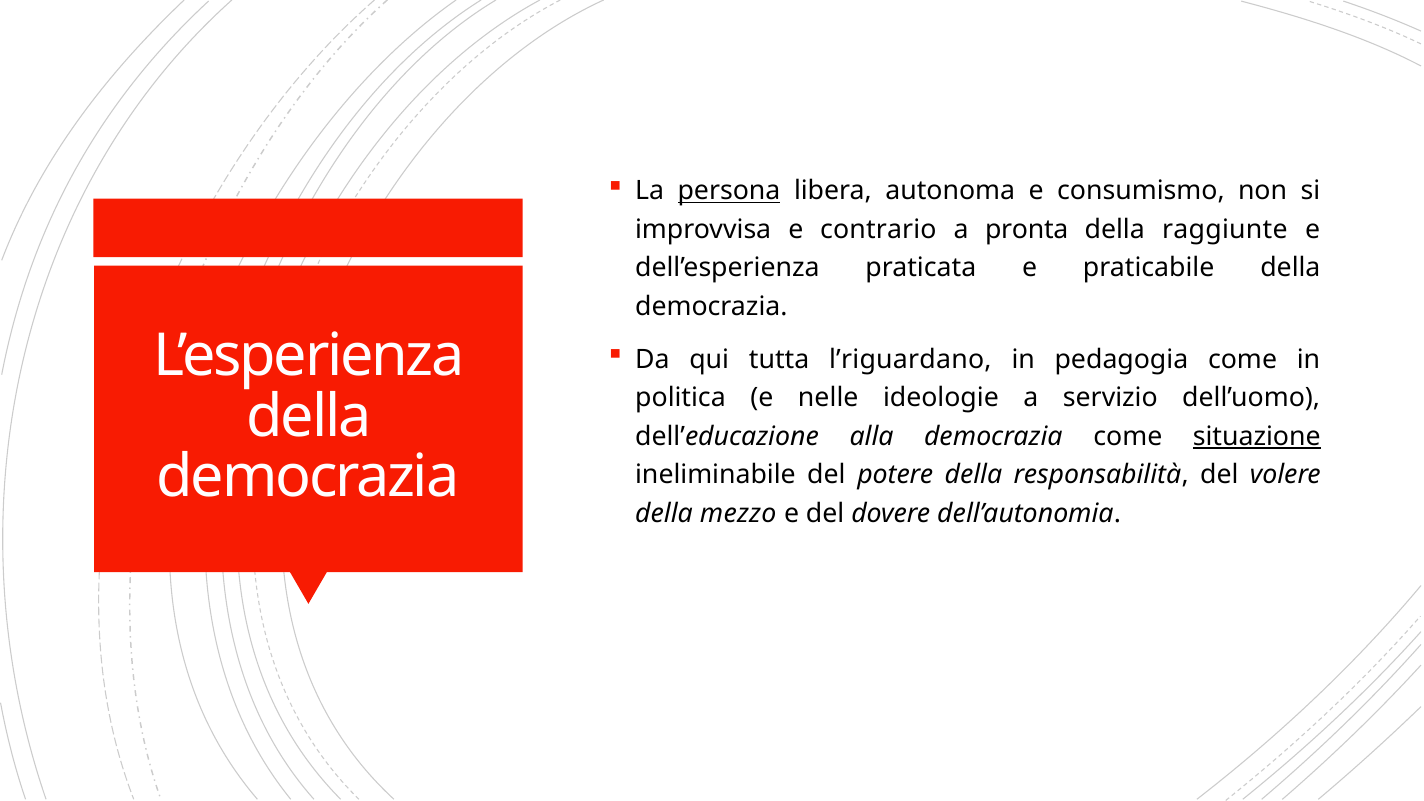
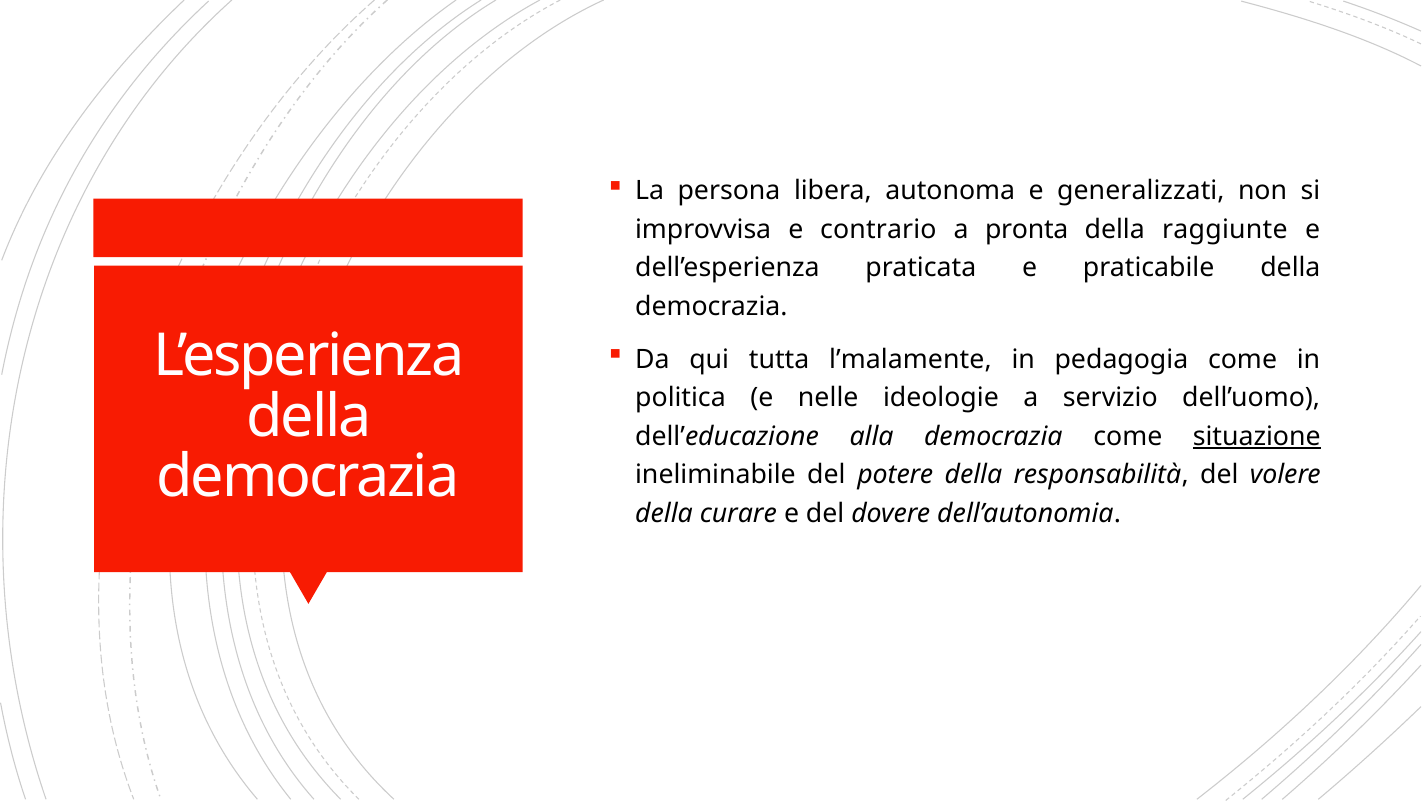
persona underline: present -> none (729, 191)
consumismo: consumismo -> generalizzati (1141, 191)
l’riguardano: l’riguardano -> l’malamente (910, 360)
mezzo: mezzo -> curare (738, 513)
